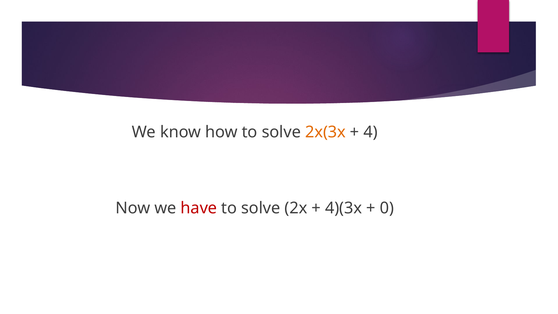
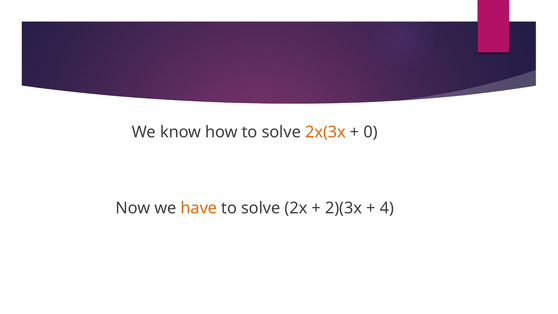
4: 4 -> 0 (371, 132)
have colour: red -> orange (199, 208)
4)(3x: 4)(3x -> 2)(3x (344, 208)
0: 0 -> 4 (387, 208)
